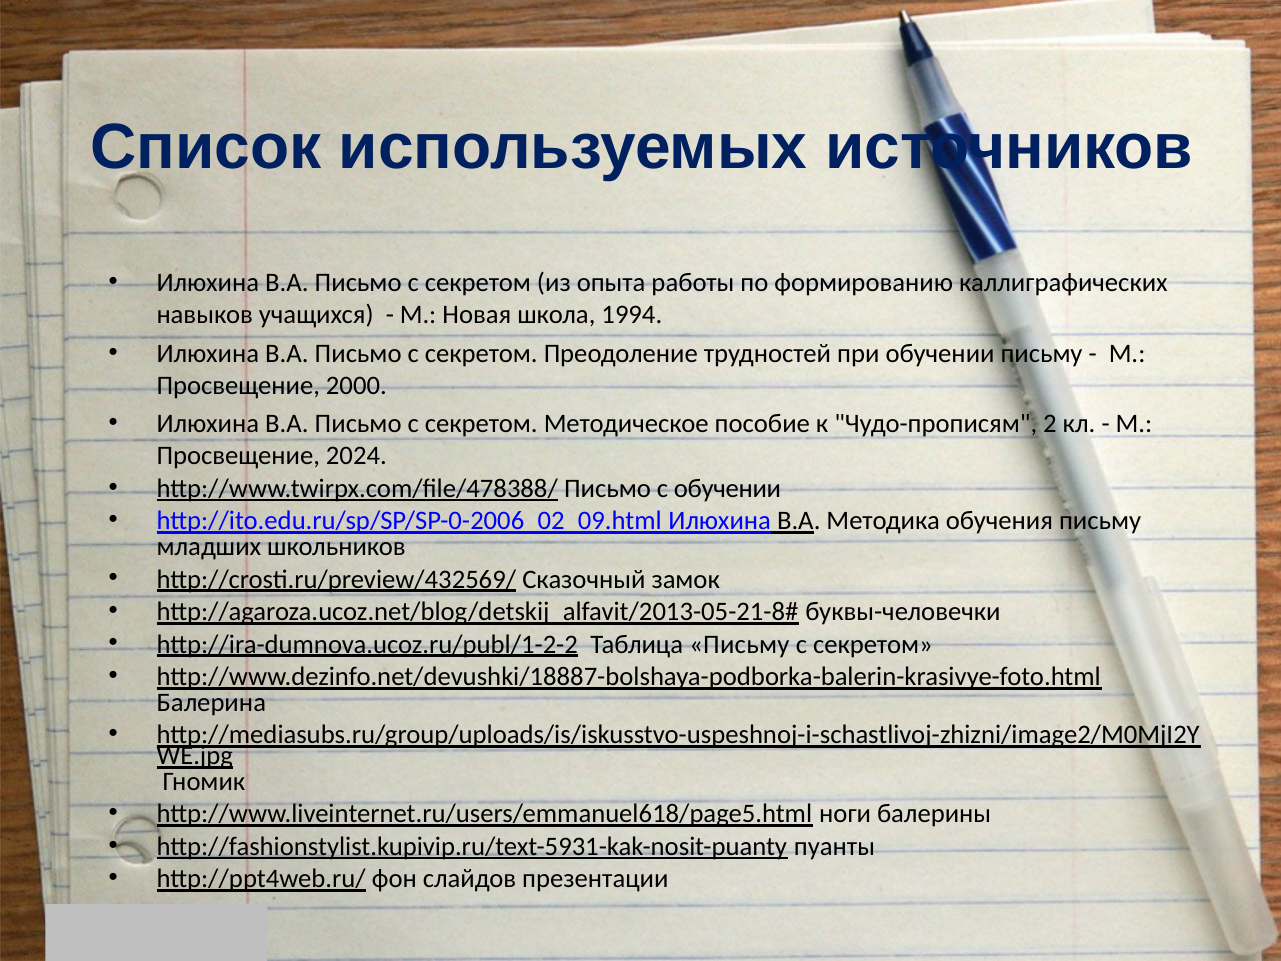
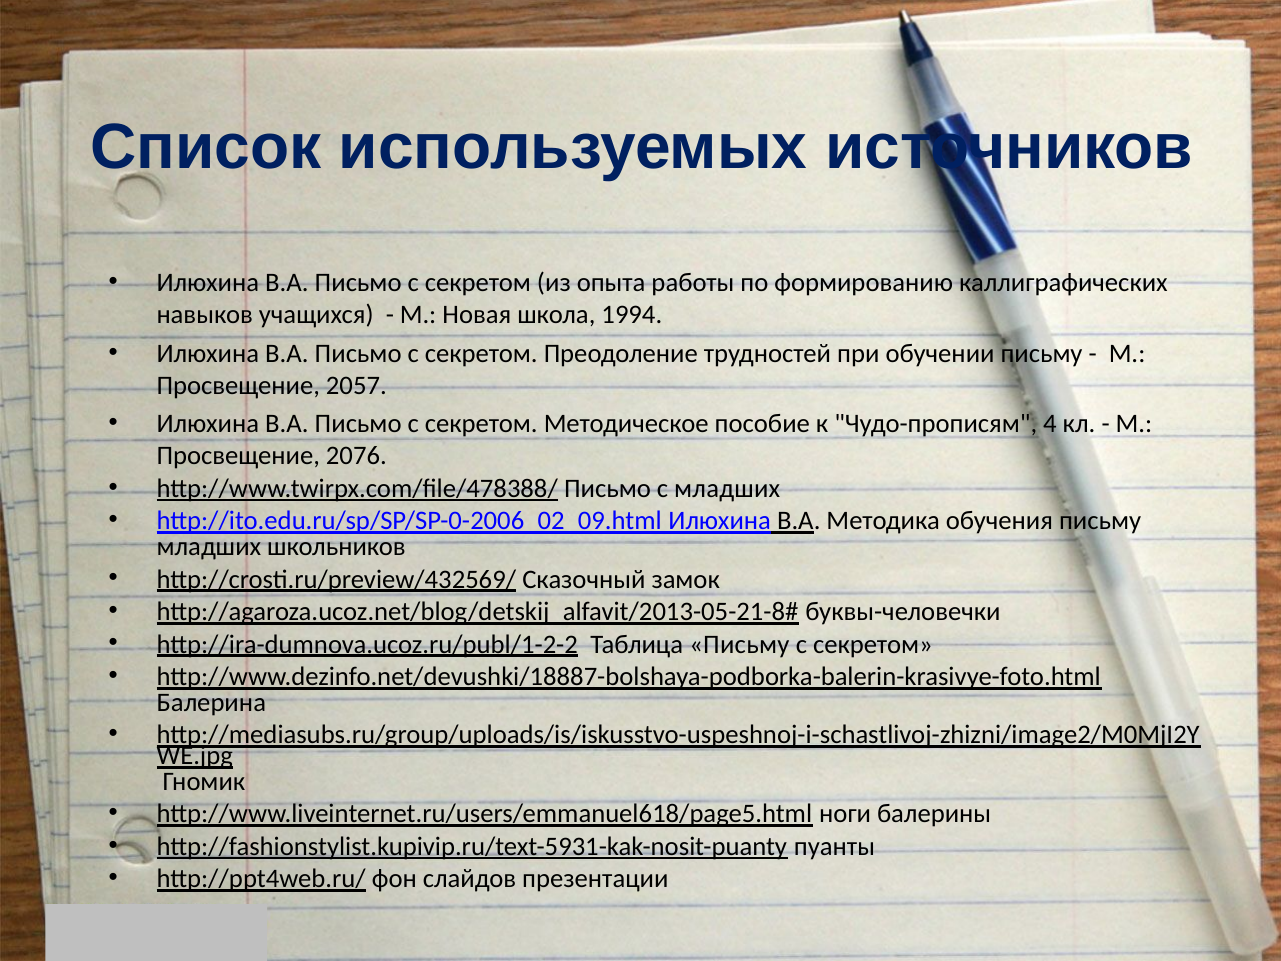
2000: 2000 -> 2057 (356, 385)
2: 2 -> 4 (1050, 424)
2024: 2024 -> 2076 (356, 456)
с обучении: обучении -> младших (727, 488)
